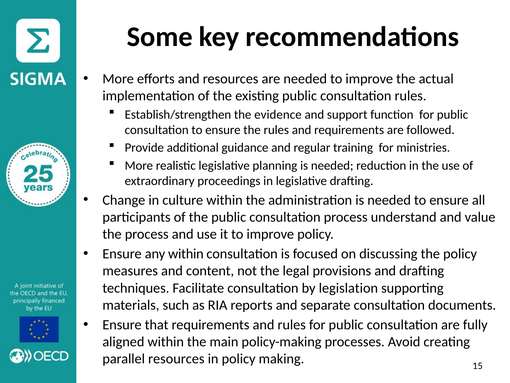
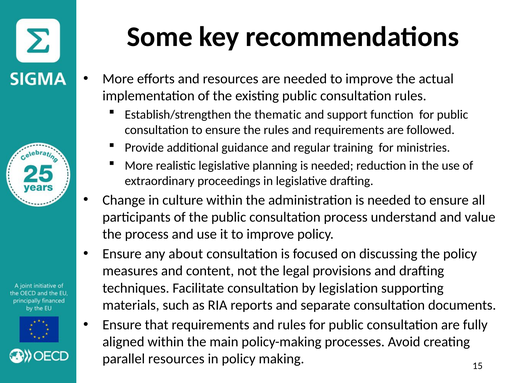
evidence: evidence -> thematic (278, 114)
any within: within -> about (186, 254)
